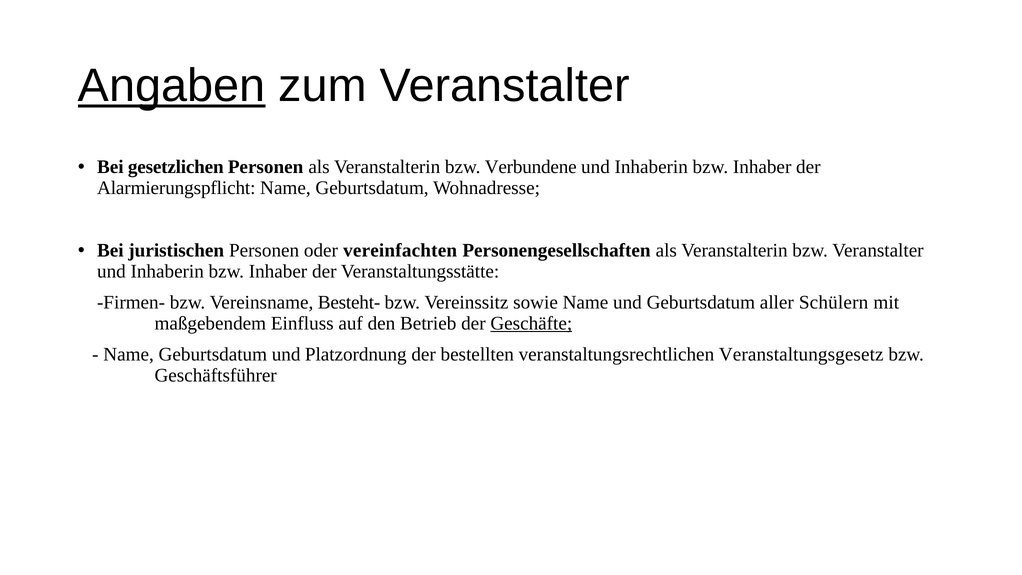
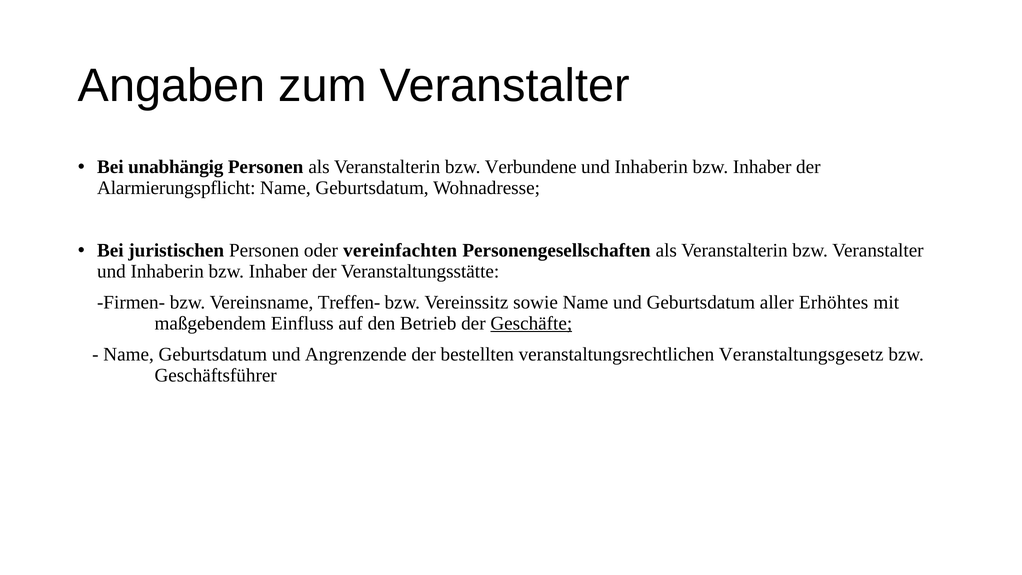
Angaben underline: present -> none (172, 86)
gesetzlichen: gesetzlichen -> unabhängig (176, 167)
Besteht-: Besteht- -> Treffen- (349, 303)
Schülern: Schülern -> Erhöhtes (834, 303)
Platzordnung: Platzordnung -> Angrenzende (356, 355)
